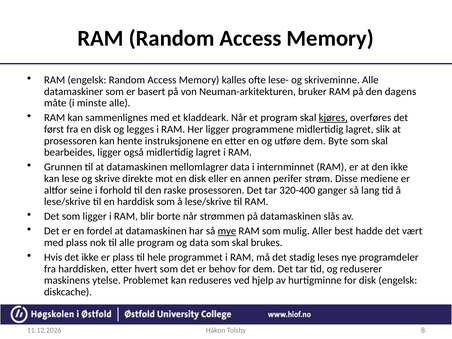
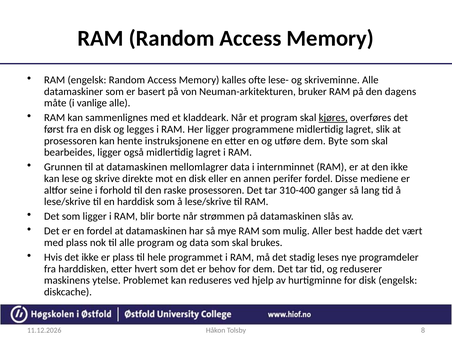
minste: minste -> vanlige (92, 103)
perifer strøm: strøm -> fordel (319, 179)
320-400: 320-400 -> 310-400 (297, 190)
mye underline: present -> none (227, 231)
